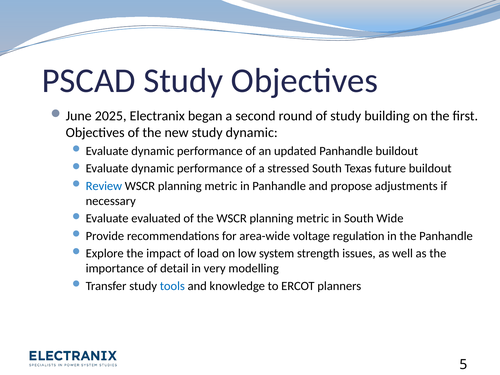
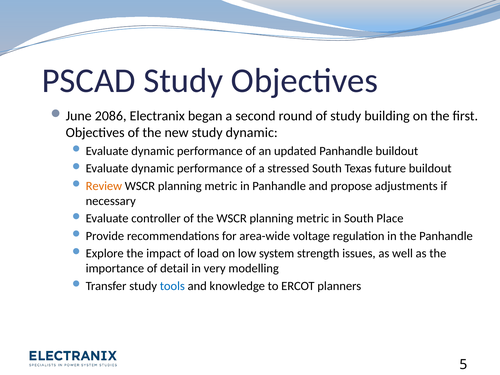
2025: 2025 -> 2086 (111, 116)
Review colour: blue -> orange (104, 186)
evaluated: evaluated -> controller (156, 218)
Wide: Wide -> Place (390, 218)
